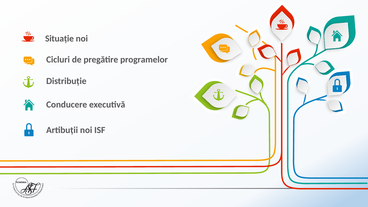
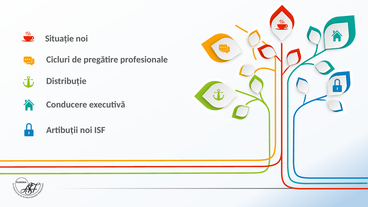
programelor: programelor -> profesionale (144, 59)
